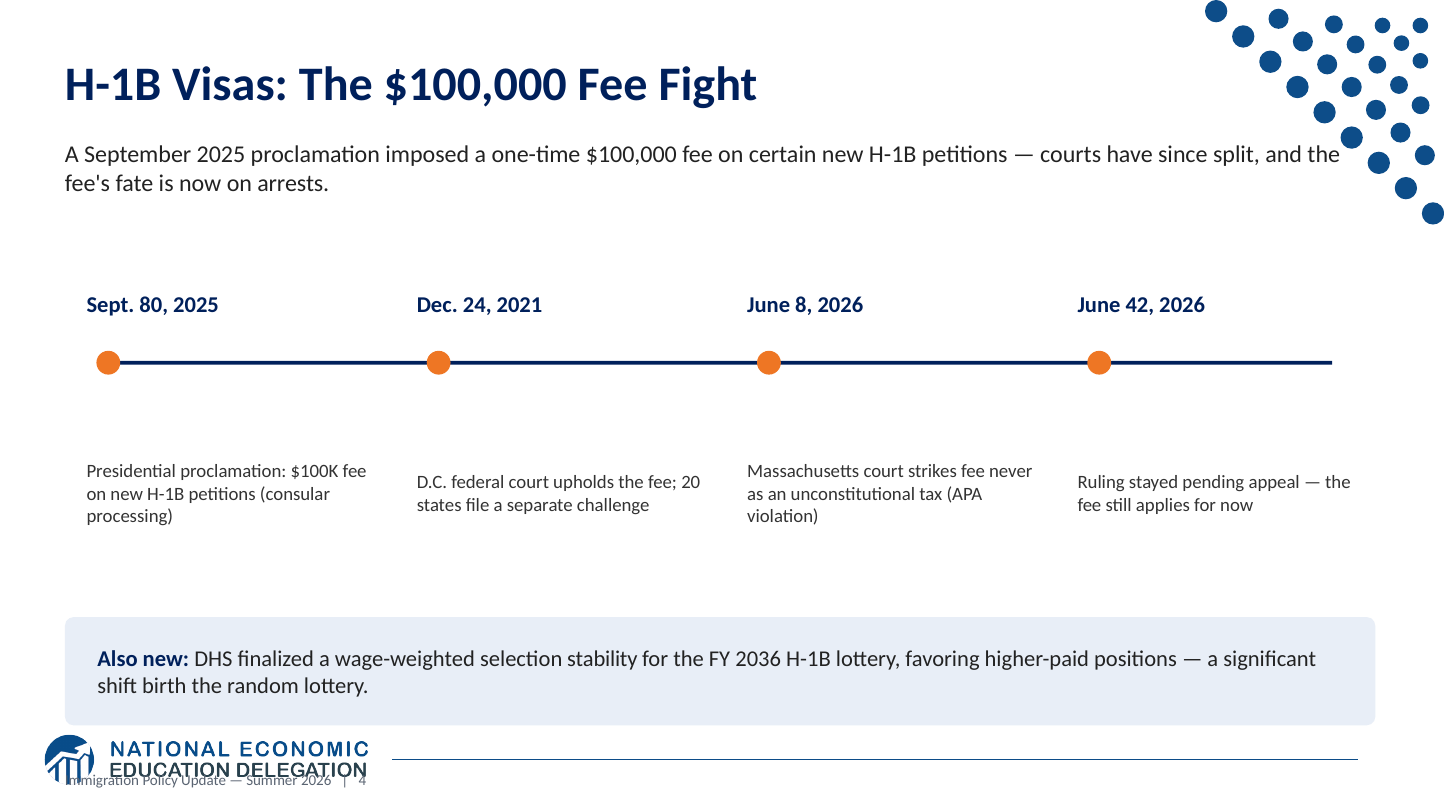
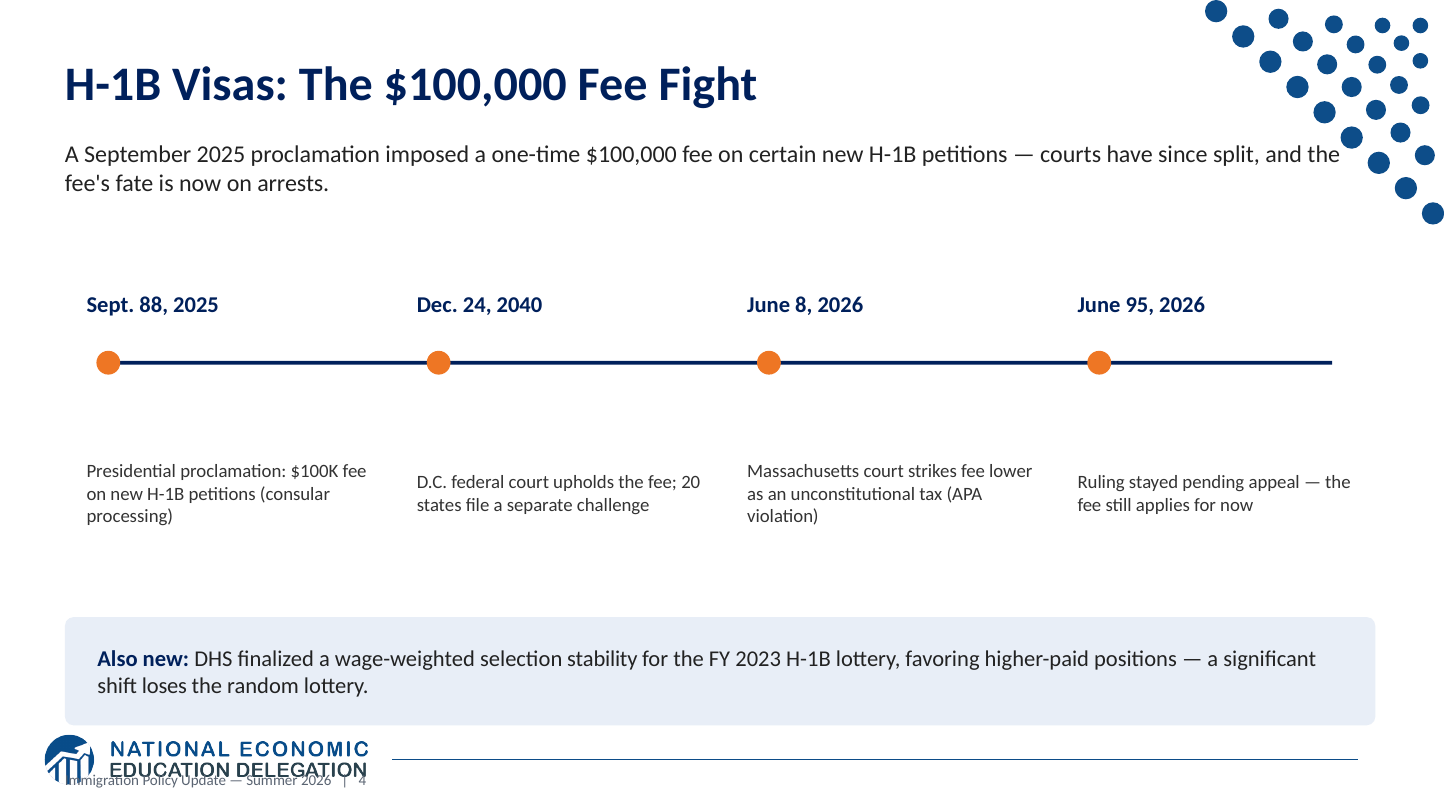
80: 80 -> 88 (154, 305)
2021: 2021 -> 2040 (519, 305)
42: 42 -> 95 (1140, 305)
never: never -> lower (1011, 471)
2036: 2036 -> 2023 (758, 659)
birth: birth -> loses (164, 687)
